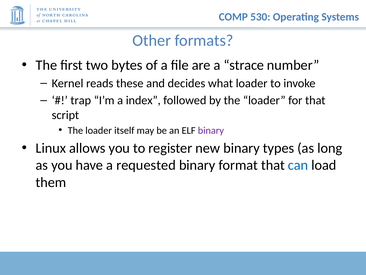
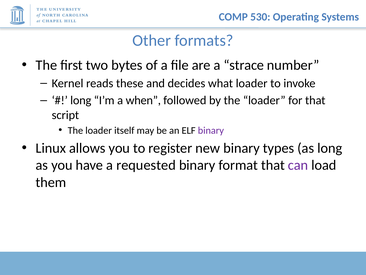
trap: trap -> long (81, 100)
index: index -> when (143, 100)
can colour: blue -> purple (298, 165)
